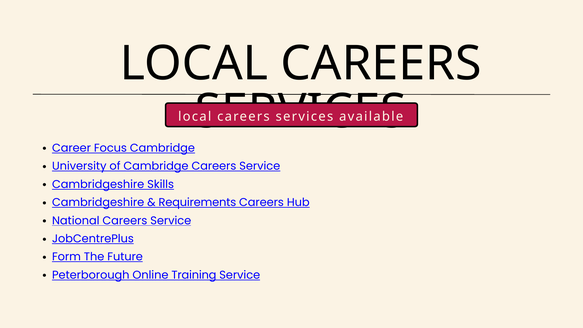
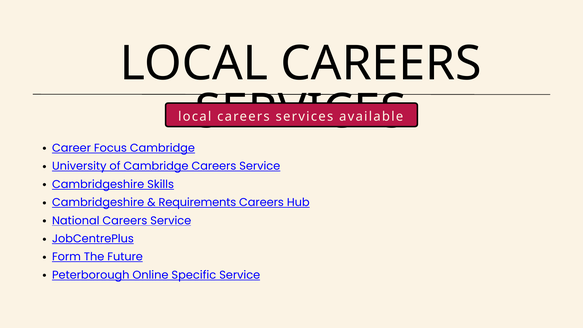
Training: Training -> Specific (194, 275)
